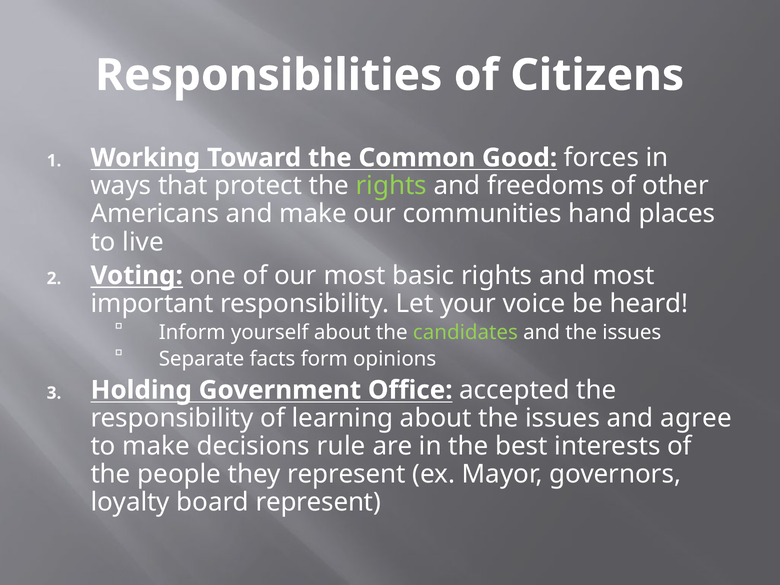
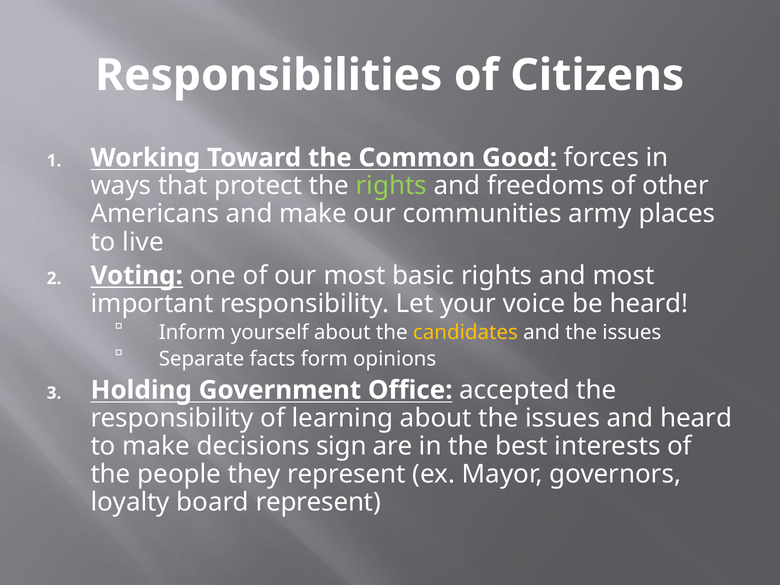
hand: hand -> army (600, 214)
candidates colour: light green -> yellow (465, 332)
and agree: agree -> heard (696, 418)
rule: rule -> sign (341, 446)
